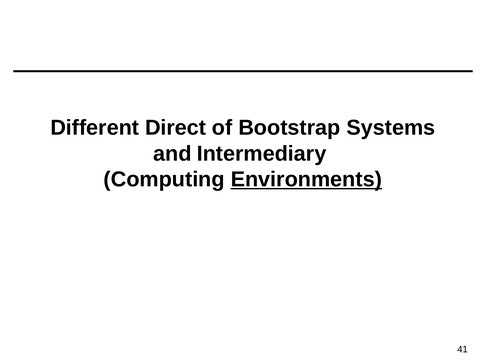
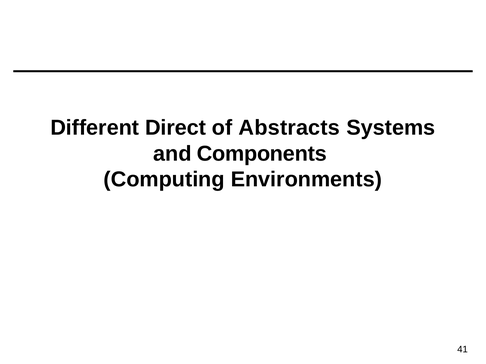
Bootstrap: Bootstrap -> Abstracts (289, 128)
Intermediary: Intermediary -> Components (262, 154)
Environments underline: present -> none (306, 180)
